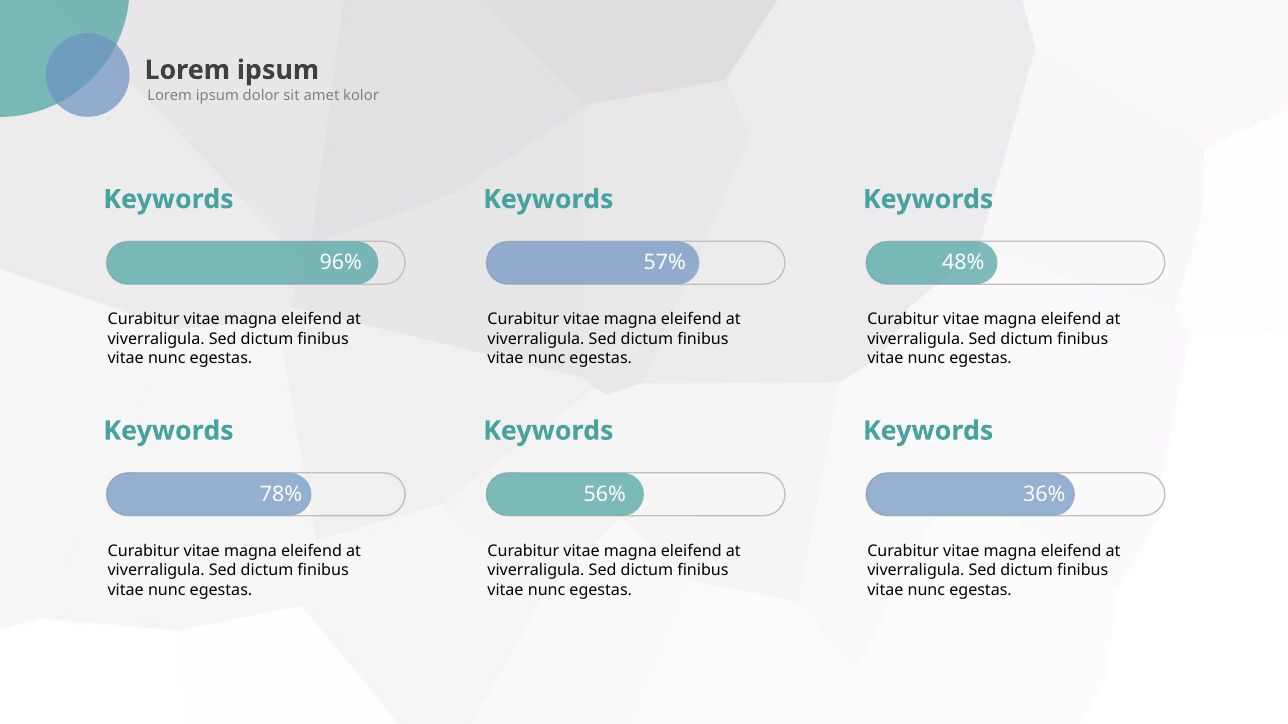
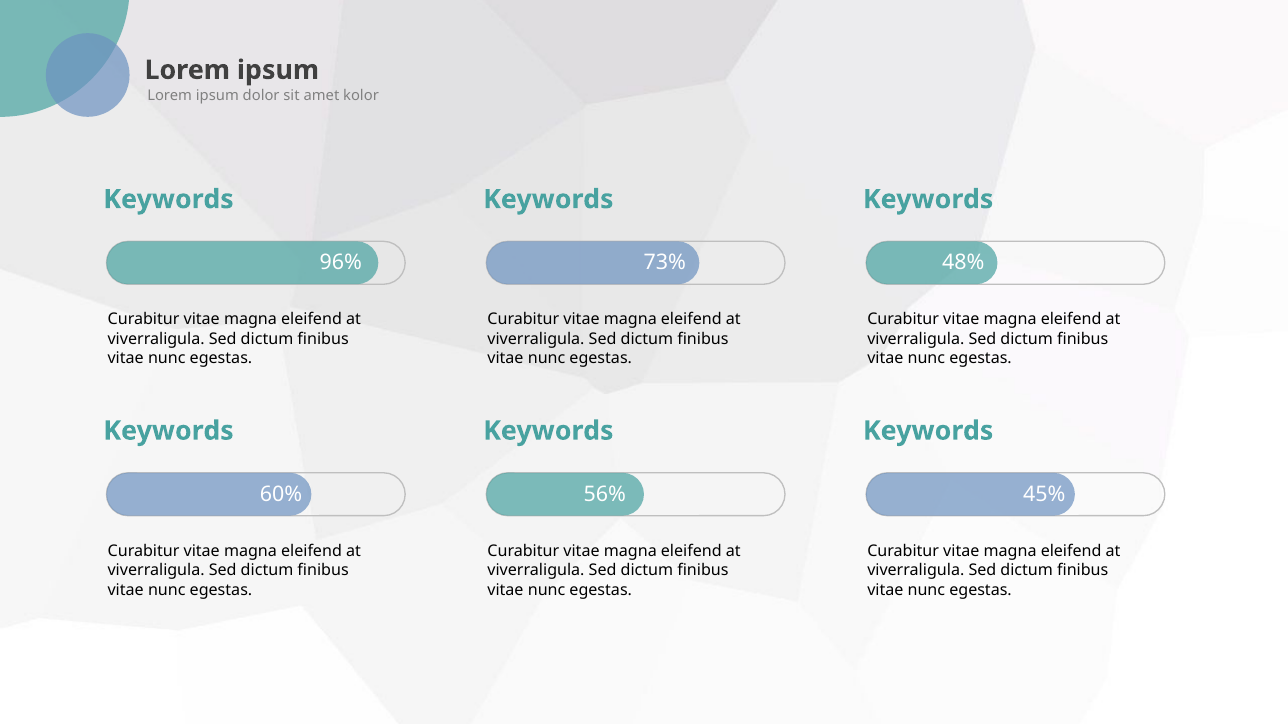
57%: 57% -> 73% (665, 263)
78%: 78% -> 60% (281, 495)
36%: 36% -> 45% (1044, 495)
